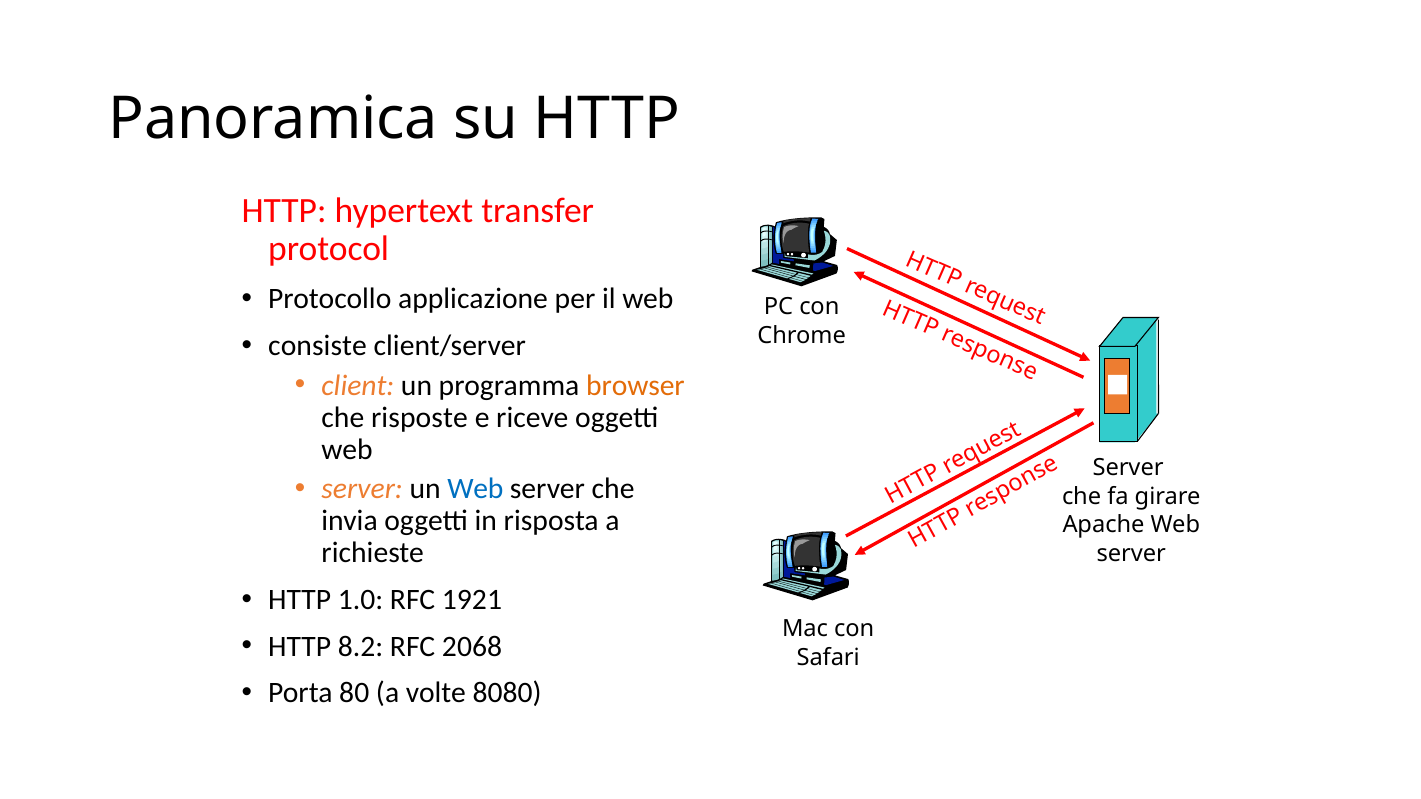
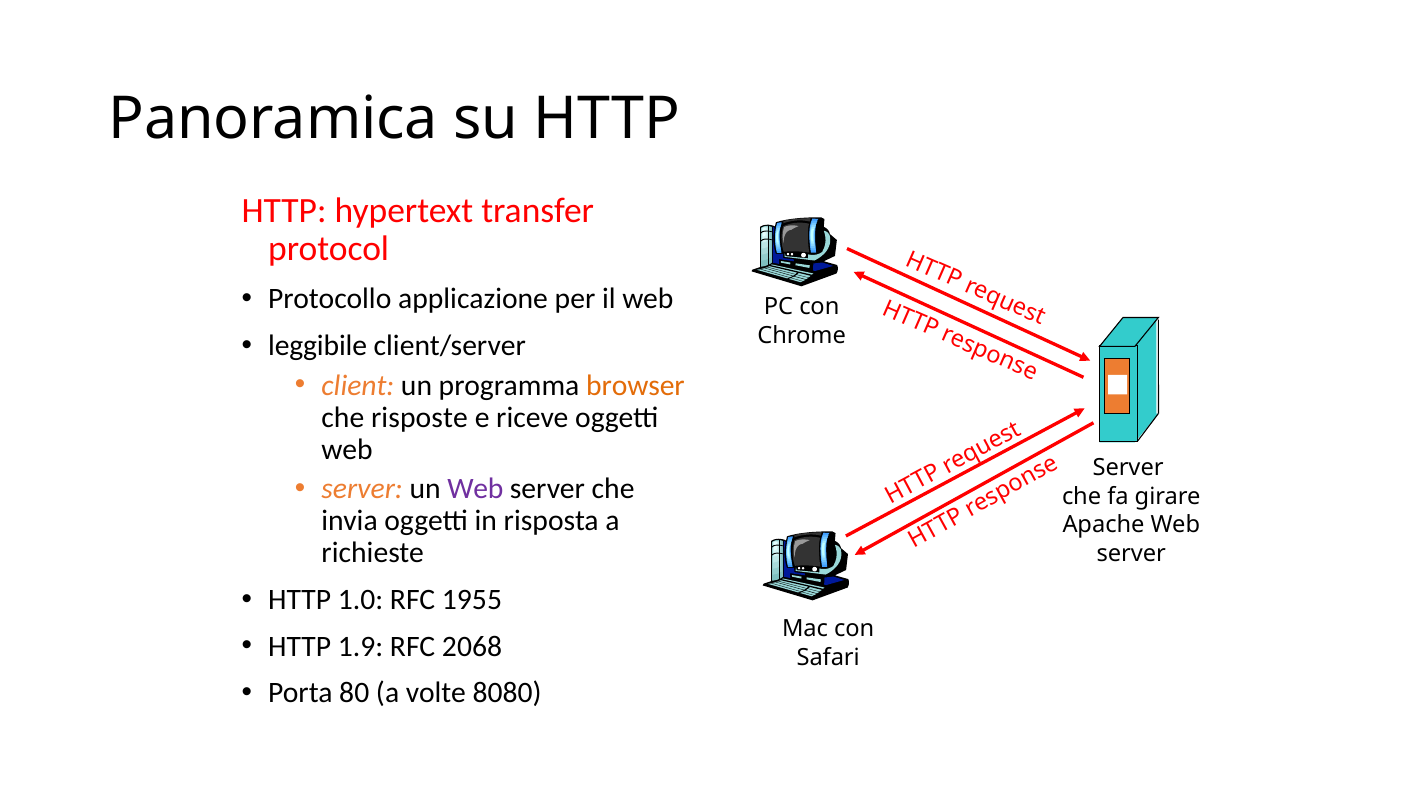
consiste: consiste -> leggibile (318, 346)
Web colour: blue -> purple (475, 489)
1921: 1921 -> 1955 (472, 600)
8.2: 8.2 -> 1.9 (361, 647)
